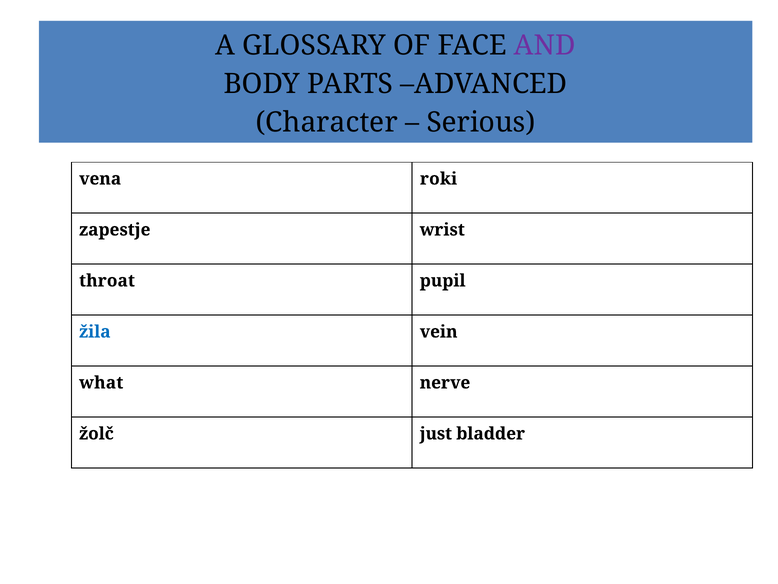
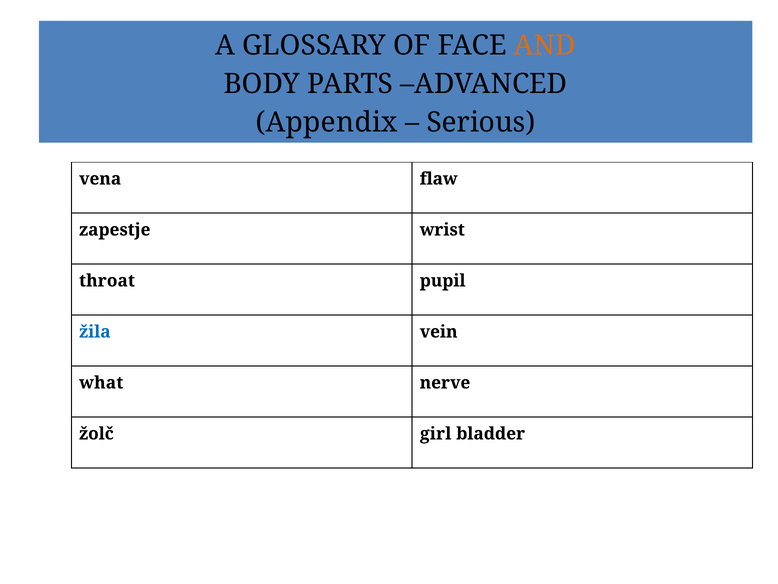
AND colour: purple -> orange (545, 45)
Character: Character -> Appendix (327, 122)
roki: roki -> flaw (439, 179)
just: just -> girl (436, 433)
